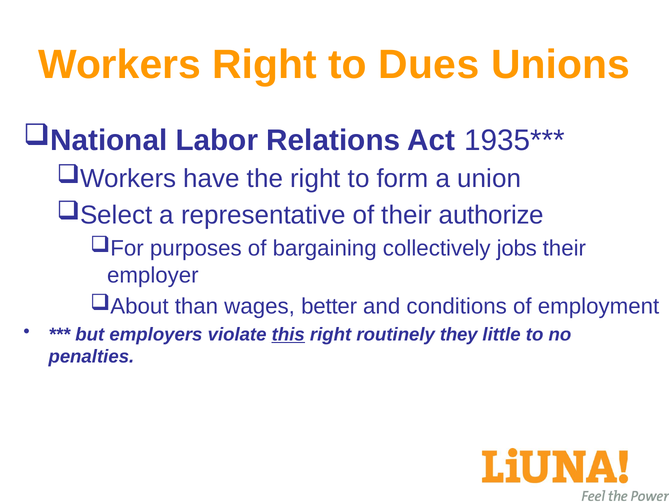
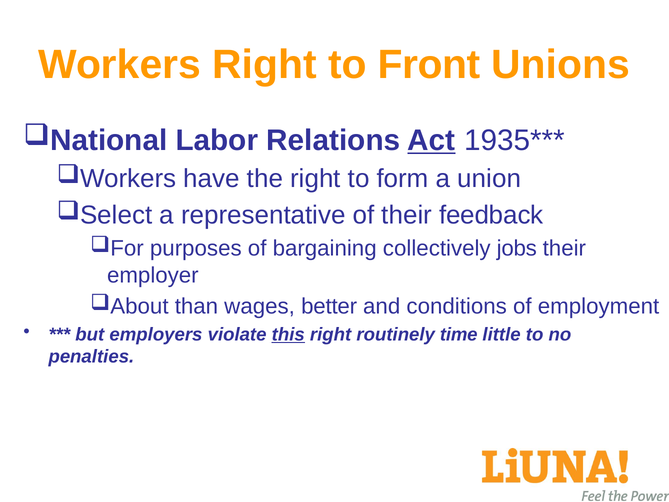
Dues: Dues -> Front (429, 65)
Act underline: none -> present (431, 140)
authorize: authorize -> feedback (491, 215)
they: they -> time (459, 334)
